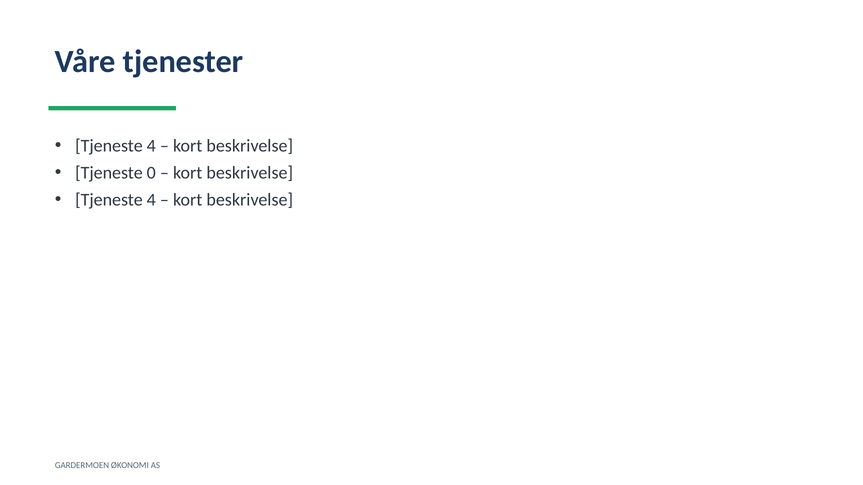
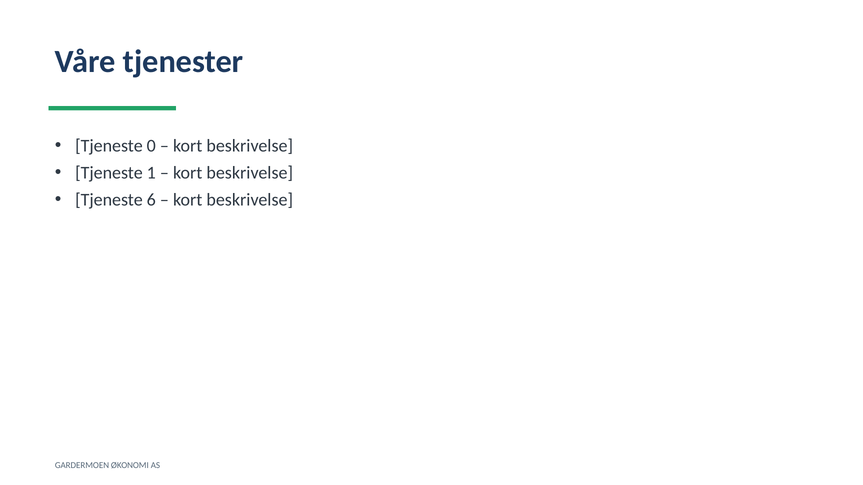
4: 4 -> 0 (151, 146)
0: 0 -> 1 (151, 173)
4: 4 -> 6 (151, 200)
